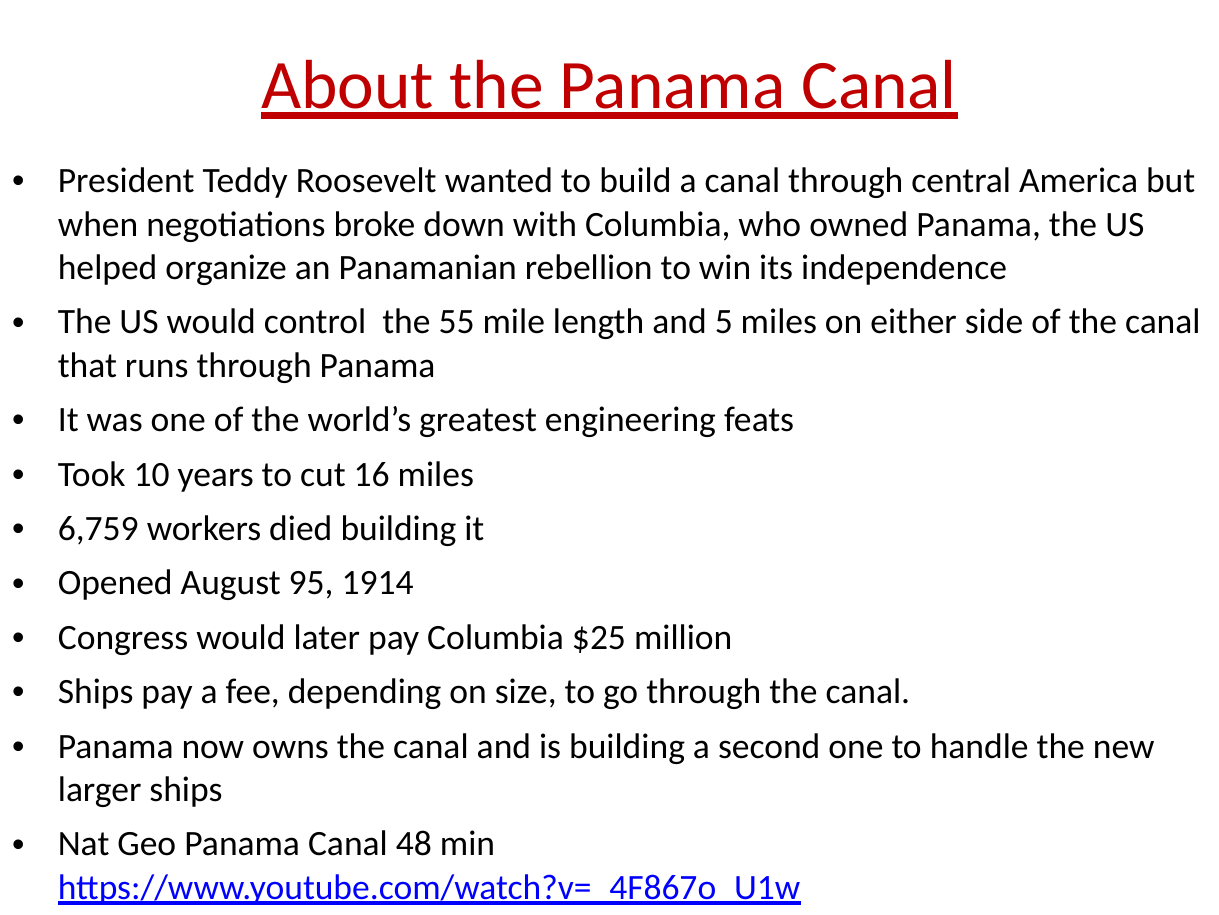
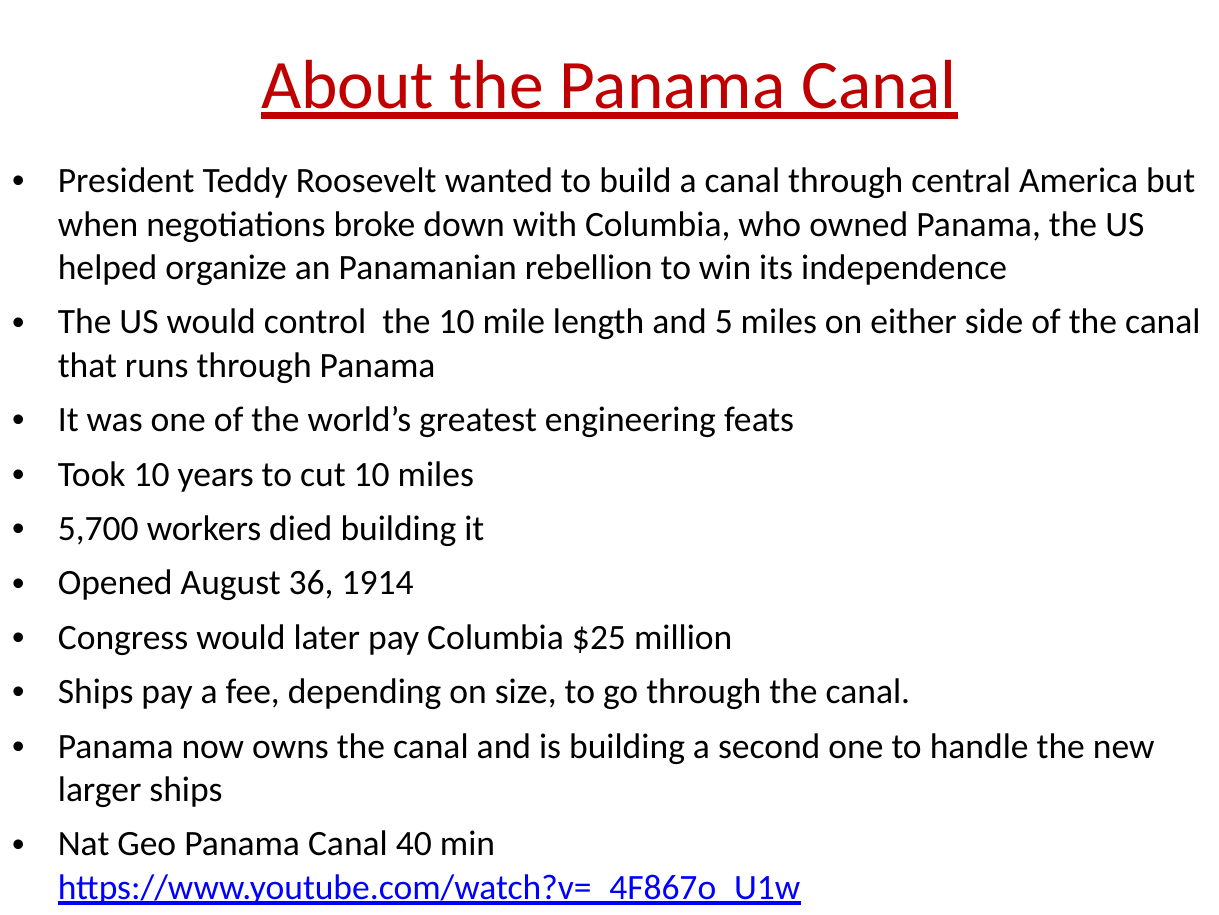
the 55: 55 -> 10 (457, 322)
cut 16: 16 -> 10 (372, 474)
6,759: 6,759 -> 5,700 (98, 528)
95: 95 -> 36 (311, 583)
48: 48 -> 40 (414, 844)
